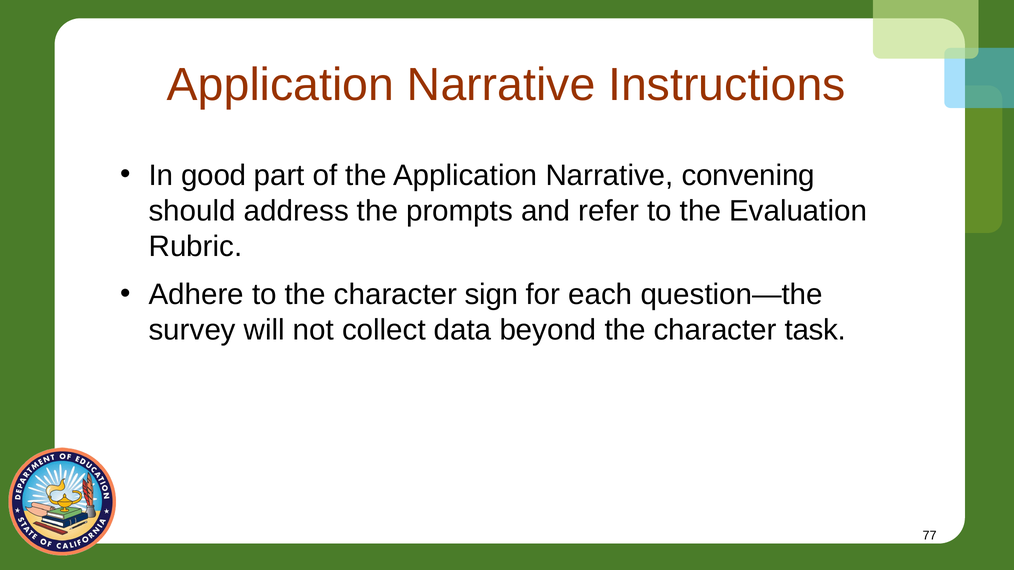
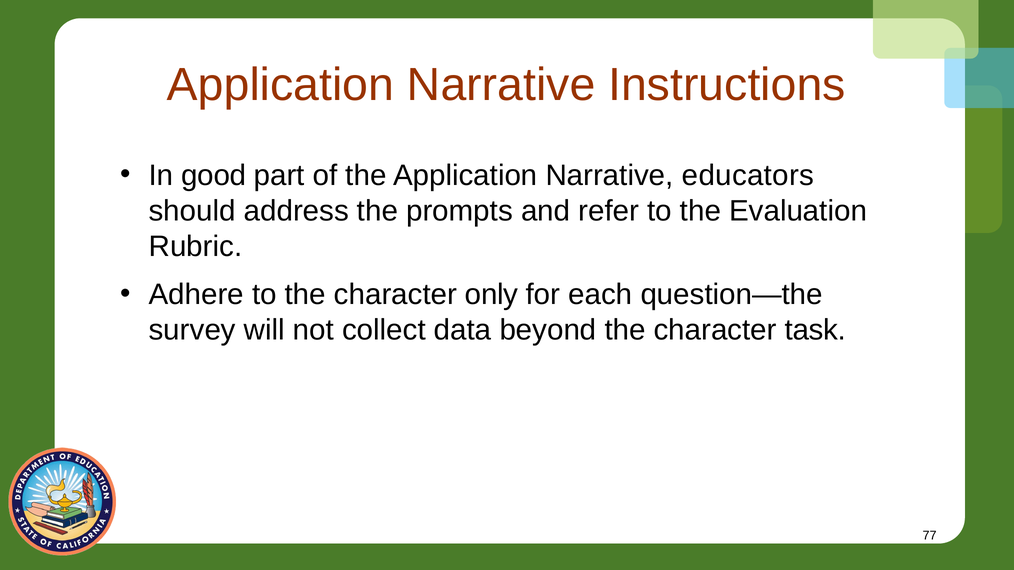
convening: convening -> educators (748, 175)
sign: sign -> only (492, 295)
